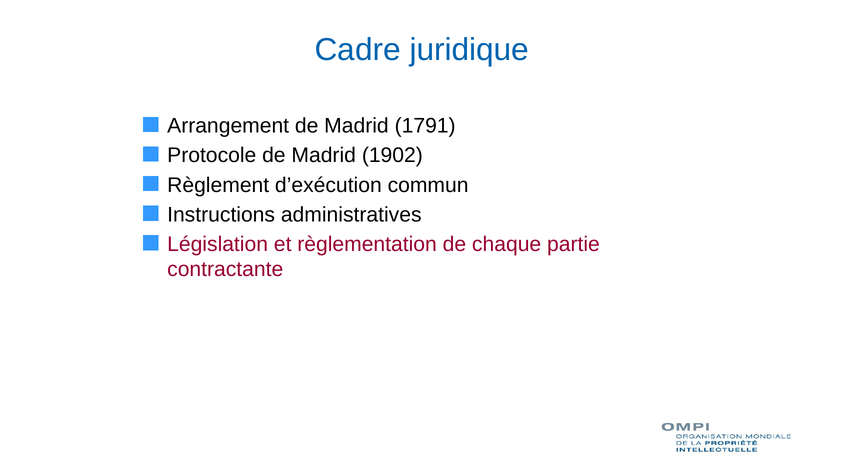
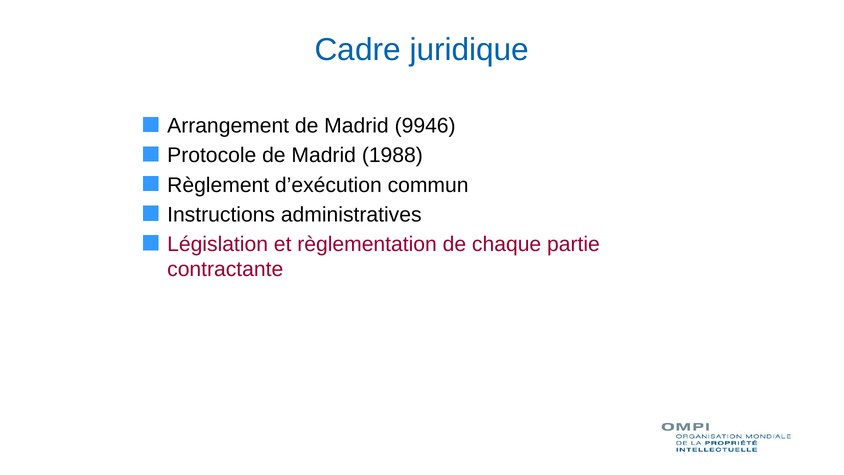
1791: 1791 -> 9946 (425, 126)
1902: 1902 -> 1988 (392, 155)
